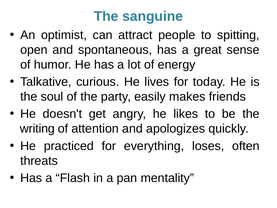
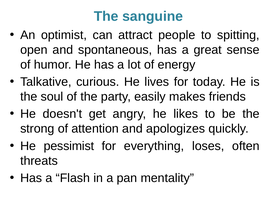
writing: writing -> strong (37, 129)
practiced: practiced -> pessimist (69, 146)
